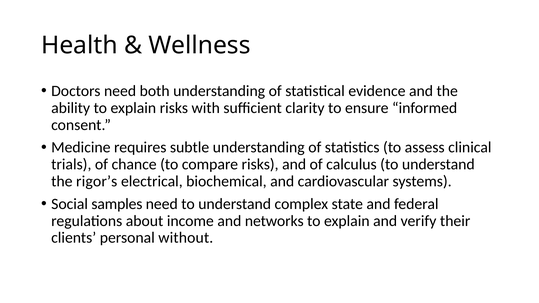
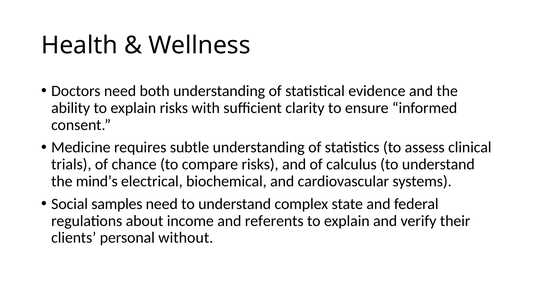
rigor’s: rigor’s -> mind’s (97, 181)
networks: networks -> referents (274, 221)
